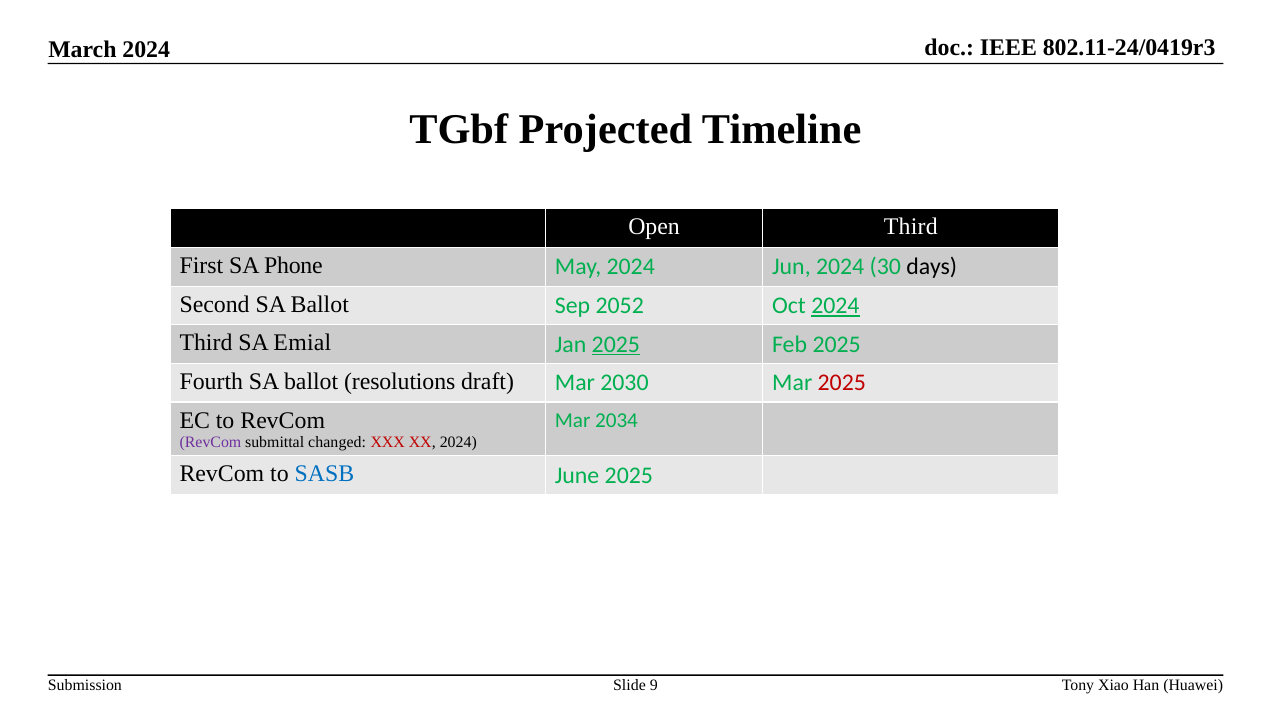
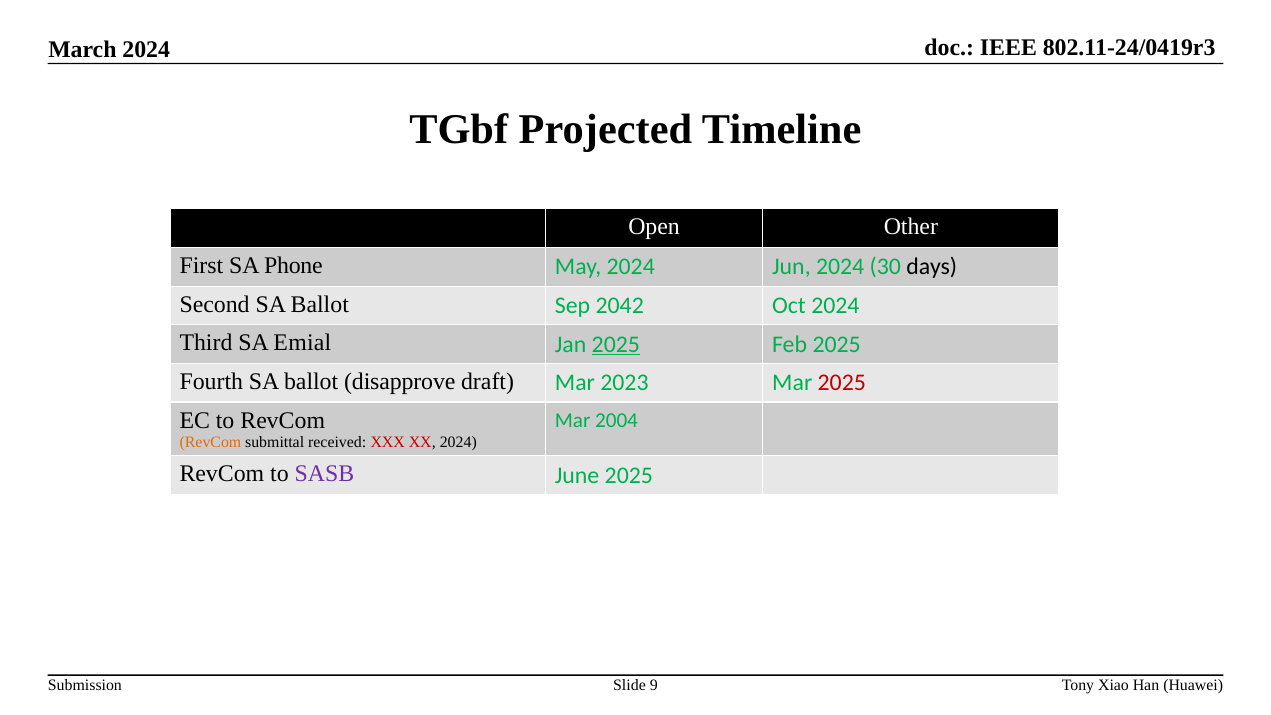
Open Third: Third -> Other (911, 227)
2052: 2052 -> 2042 (620, 306)
2024 underline: present -> none (835, 306)
resolutions: resolutions -> disapprove (400, 382)
2030: 2030 -> 2023 (624, 383)
2034: 2034 -> 2004 (617, 420)
RevCom colour: purple -> orange (210, 442)
changed: changed -> received (337, 442)
SASB colour: blue -> purple (324, 474)
